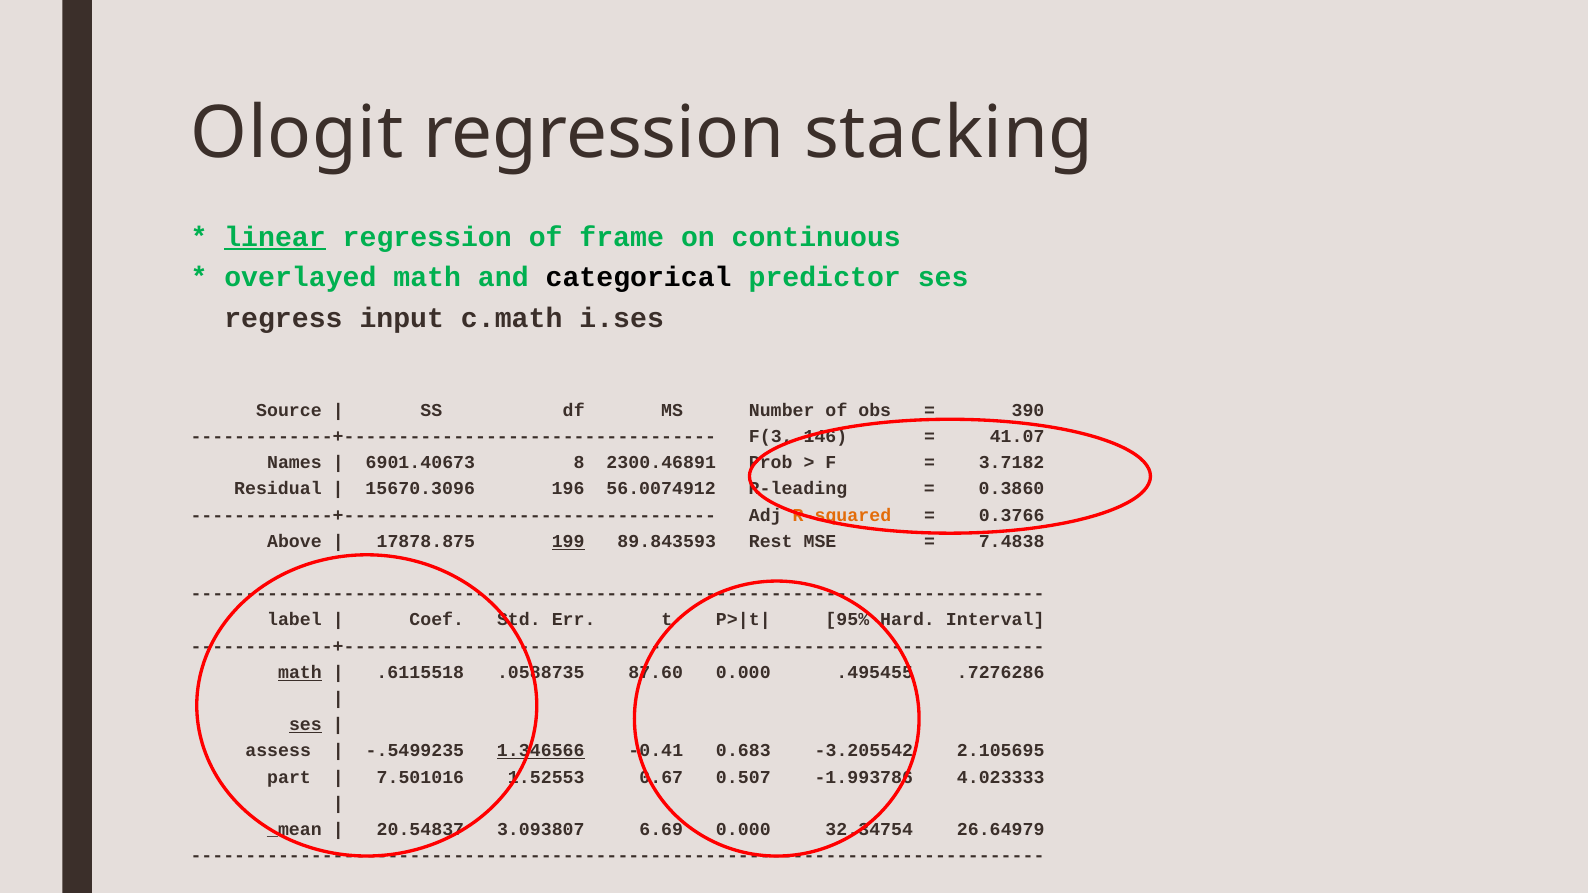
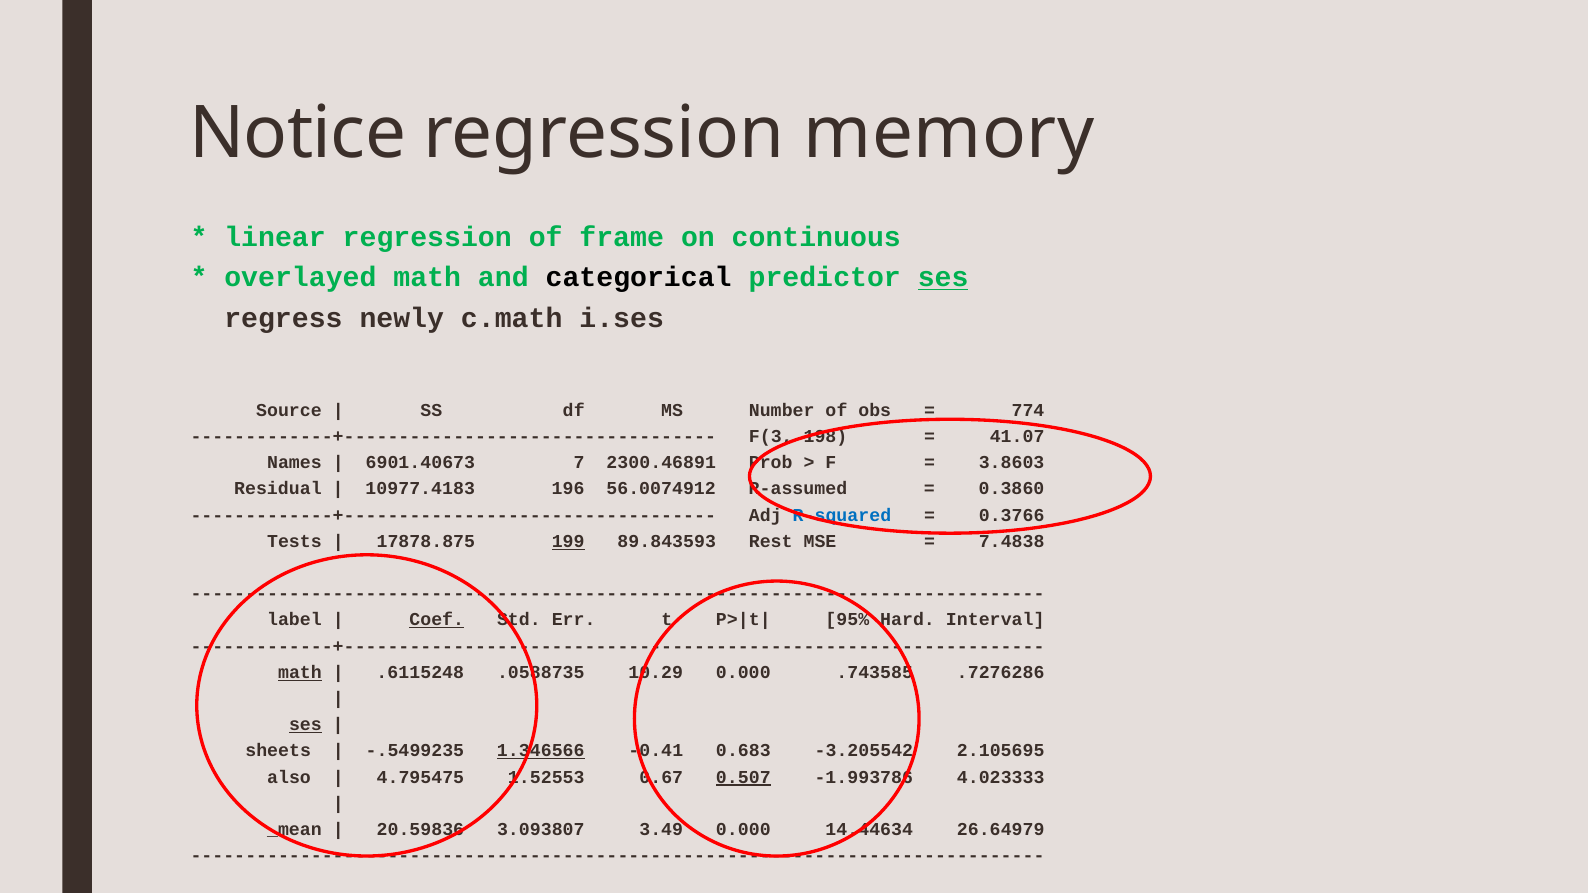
Ologit: Ologit -> Notice (298, 133)
stacking: stacking -> memory (949, 133)
linear underline: present -> none (275, 237)
ses underline: none -> present (943, 277)
input: input -> newly (402, 318)
390: 390 -> 774 (1028, 410)
146: 146 -> 198 (825, 437)
8: 8 -> 7 (579, 463)
3.7182: 3.7182 -> 3.8603 (1012, 463)
15670.3096: 15670.3096 -> 10977.4183 (420, 489)
R-leading: R-leading -> R-assumed (798, 489)
R-squared colour: orange -> blue (842, 515)
Above: Above -> Tests (294, 541)
Coef underline: none -> present (437, 620)
.6115518: .6115518 -> .6115248 (420, 673)
87.60: 87.60 -> 10.29 (656, 673)
.495455: .495455 -> .743585 (875, 673)
assess: assess -> sheets (278, 751)
part: part -> also (289, 777)
7.501016: 7.501016 -> 4.795475 (420, 777)
0.507 underline: none -> present (743, 777)
20.54837: 20.54837 -> 20.59836 (420, 830)
6.69: 6.69 -> 3.49 (661, 830)
32.34754: 32.34754 -> 14.44634 (869, 830)
